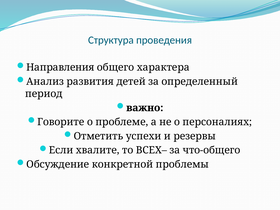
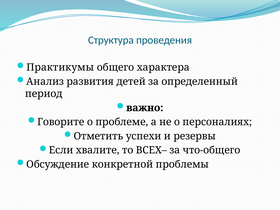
Направления: Направления -> Практикумы (60, 67)
